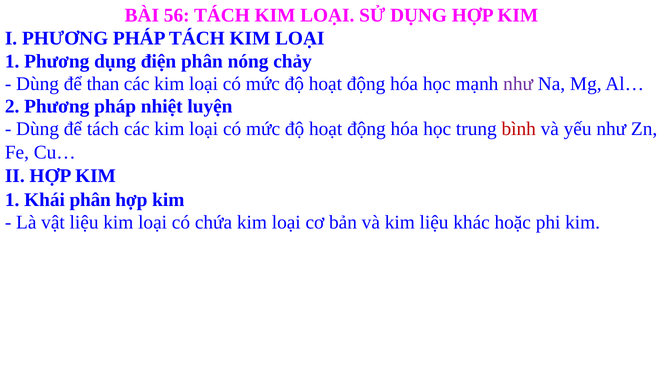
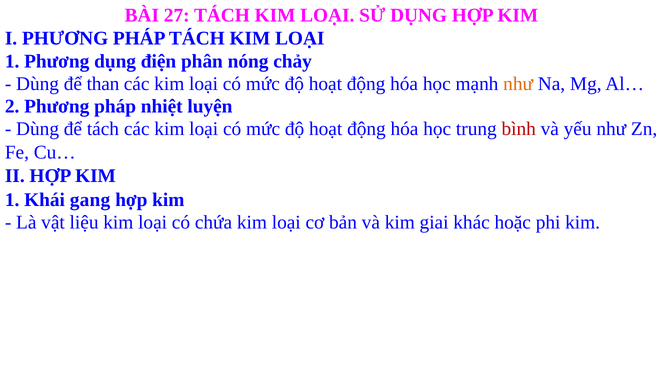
56: 56 -> 27 (177, 15)
như colour: purple -> orange (518, 84)
Khái phân: phân -> gang (90, 200)
kim liệu: liệu -> giai (434, 222)
